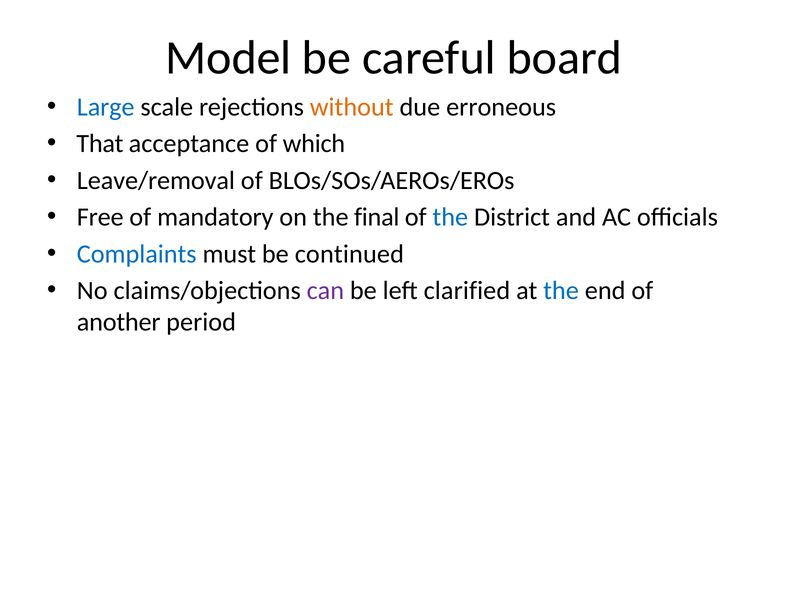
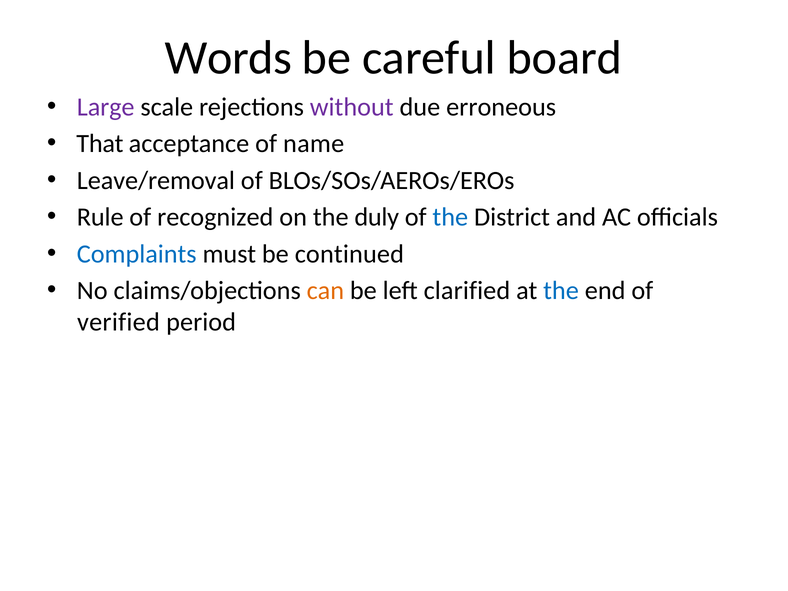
Model: Model -> Words (229, 58)
Large colour: blue -> purple (106, 107)
without colour: orange -> purple (352, 107)
which: which -> name (314, 144)
Free: Free -> Rule (100, 217)
mandatory: mandatory -> recognized (215, 217)
final: final -> duly (377, 217)
can colour: purple -> orange (325, 291)
another: another -> verified (118, 322)
